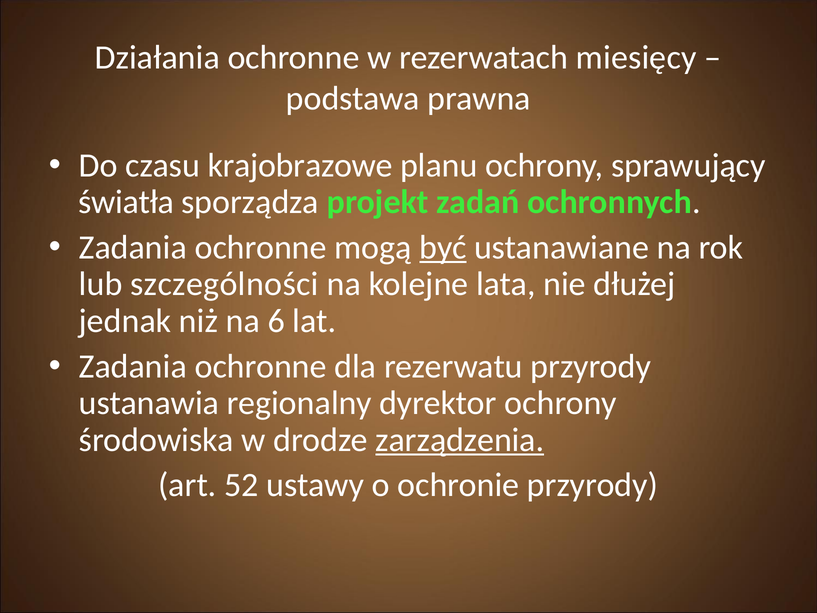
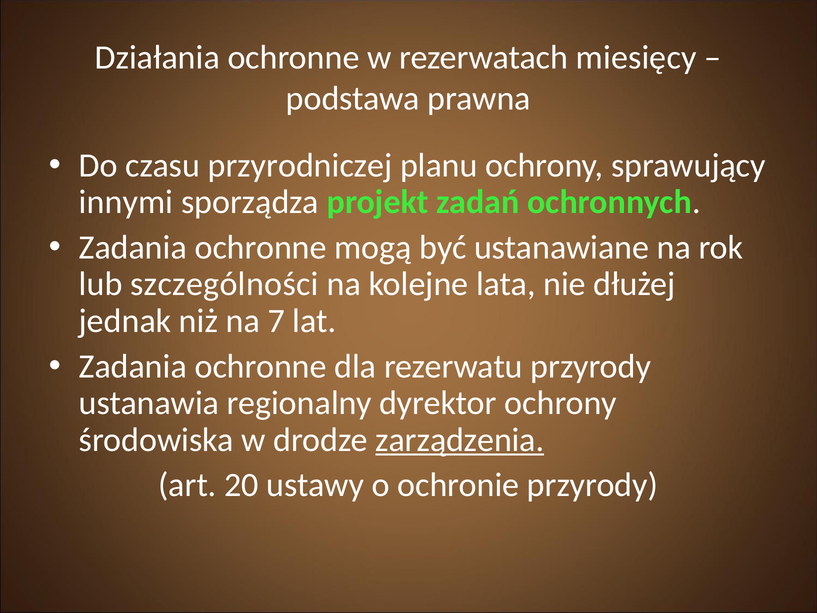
krajobrazowe: krajobrazowe -> przyrodniczej (300, 165)
światła: światła -> innymi (126, 202)
być underline: present -> none (443, 247)
6: 6 -> 7 (276, 321)
52: 52 -> 20 (241, 485)
